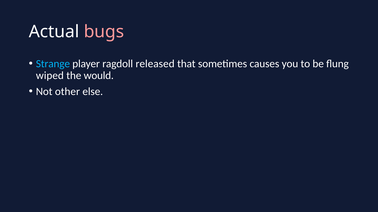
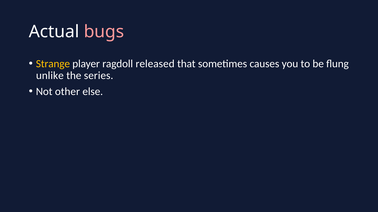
Strange colour: light blue -> yellow (53, 64)
wiped: wiped -> unlike (50, 76)
would: would -> series (99, 76)
